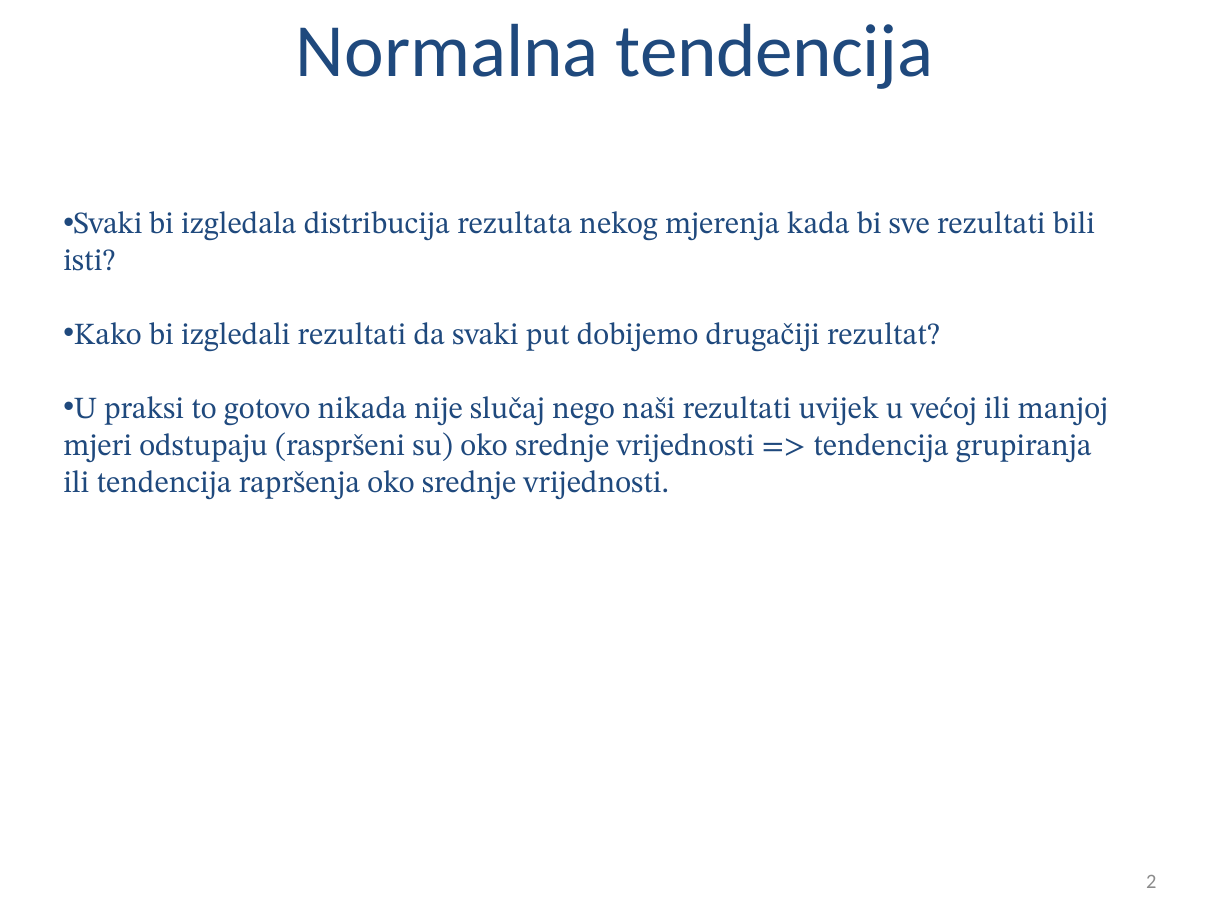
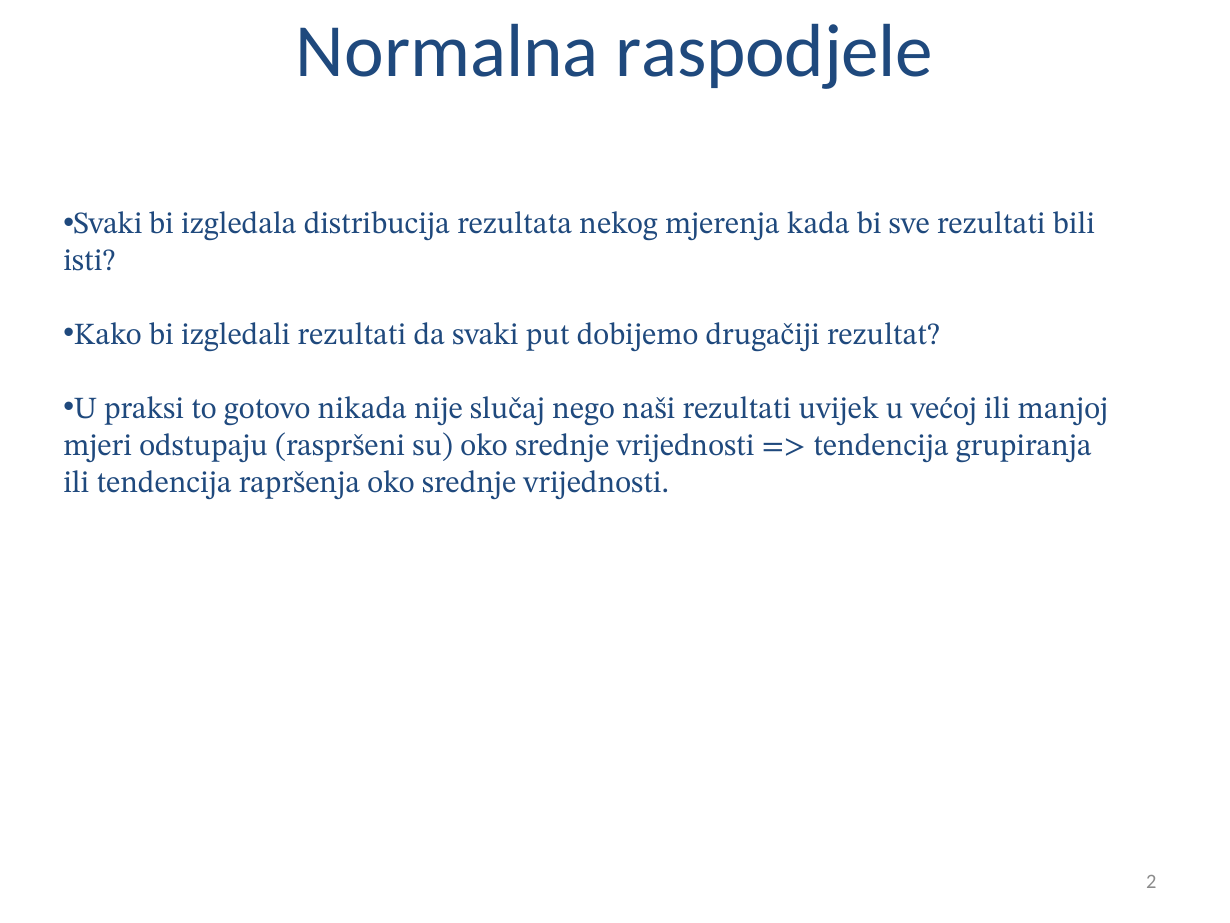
Normalna tendencija: tendencija -> raspodjele (774, 51)
